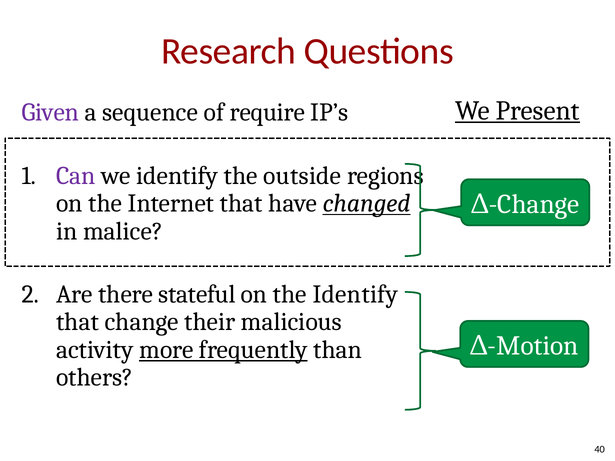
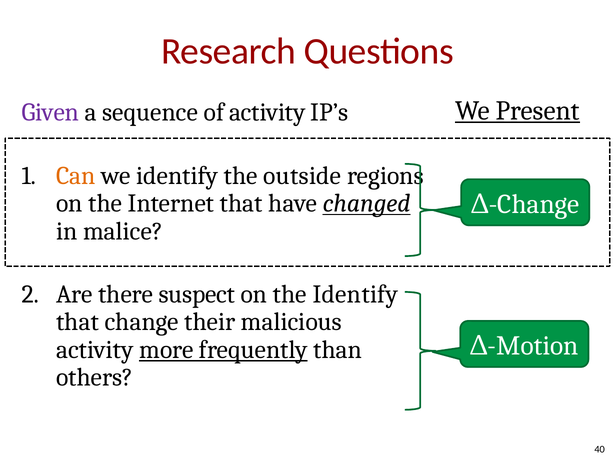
of require: require -> activity (267, 112)
Can colour: purple -> orange (76, 176)
stateful: stateful -> suspect (197, 295)
